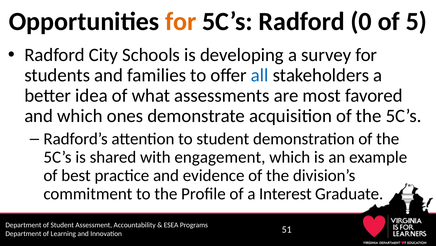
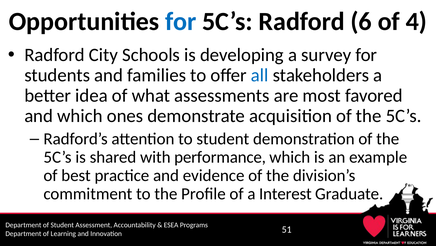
for colour: orange -> blue (181, 21)
0: 0 -> 6 (361, 21)
5: 5 -> 4 (416, 21)
engagement: engagement -> performance (220, 157)
